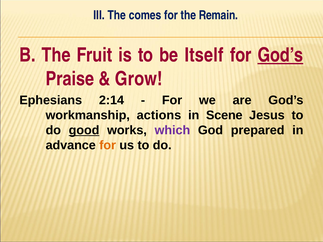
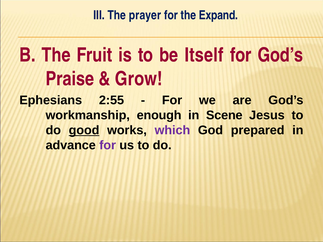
comes: comes -> prayer (145, 15)
Remain: Remain -> Expand (218, 15)
God’s underline: present -> none (280, 55)
2:14: 2:14 -> 2:55 (111, 100)
actions: actions -> enough (159, 115)
for colour: orange -> purple (108, 145)
